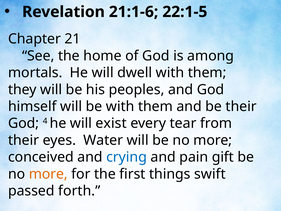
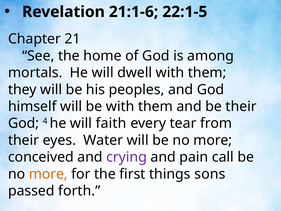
exist: exist -> faith (111, 123)
crying colour: blue -> purple (127, 157)
gift: gift -> call (223, 157)
swift: swift -> sons (210, 174)
